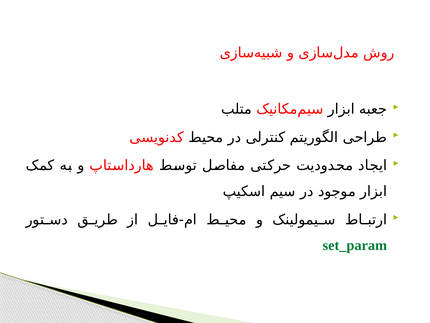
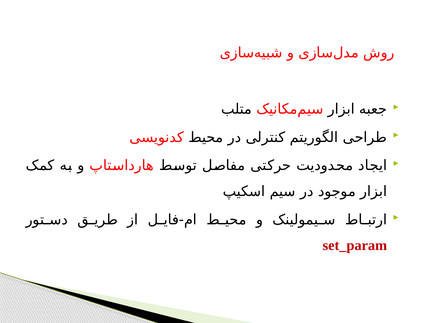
set_param colour: green -> red (355, 245)
